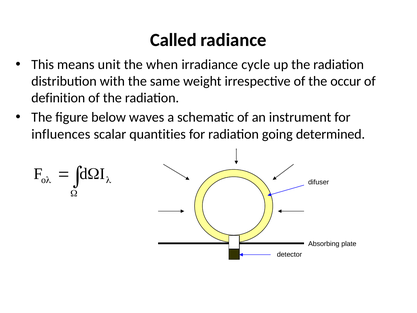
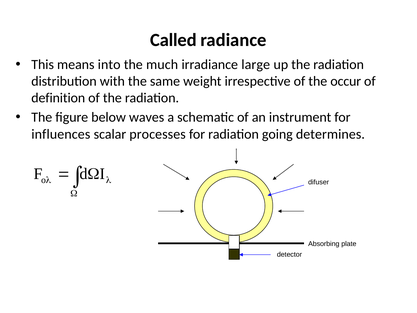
unit: unit -> into (109, 64)
when: when -> much (162, 64)
cycle: cycle -> large (256, 64)
quantities: quantities -> processes (158, 134)
determined: determined -> determines (330, 134)
